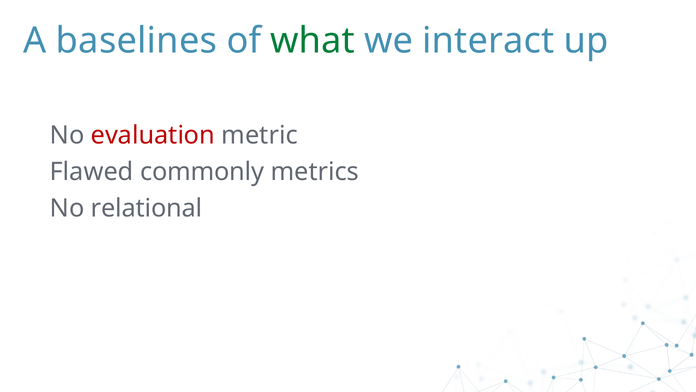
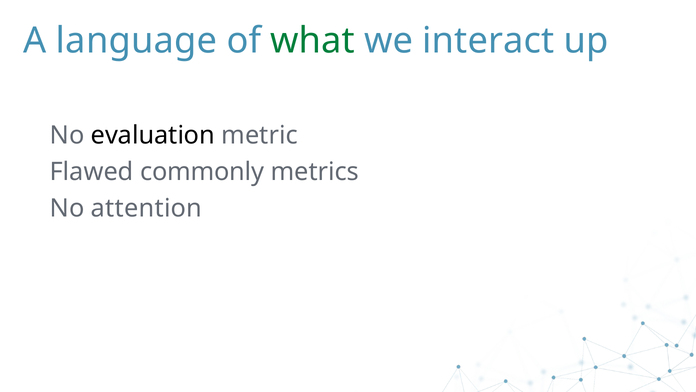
baselines: baselines -> language (137, 41)
evaluation colour: red -> black (153, 135)
relational: relational -> attention (147, 208)
